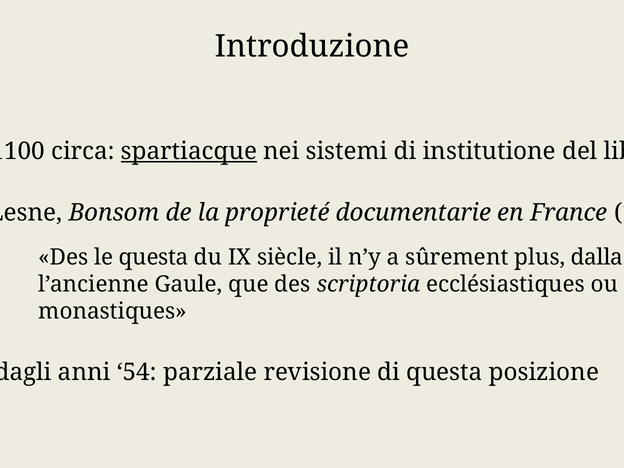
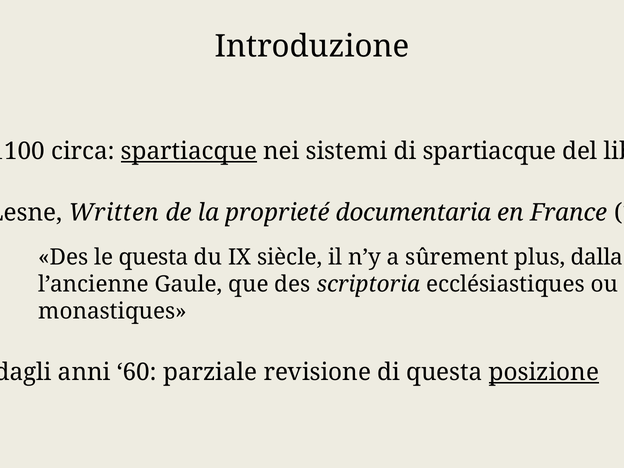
di institutione: institutione -> spartiacque (489, 151)
Bonsom: Bonsom -> Written (114, 213)
documentarie: documentarie -> documentaria (414, 213)
54: 54 -> 60 (137, 372)
posizione underline: none -> present (544, 372)
